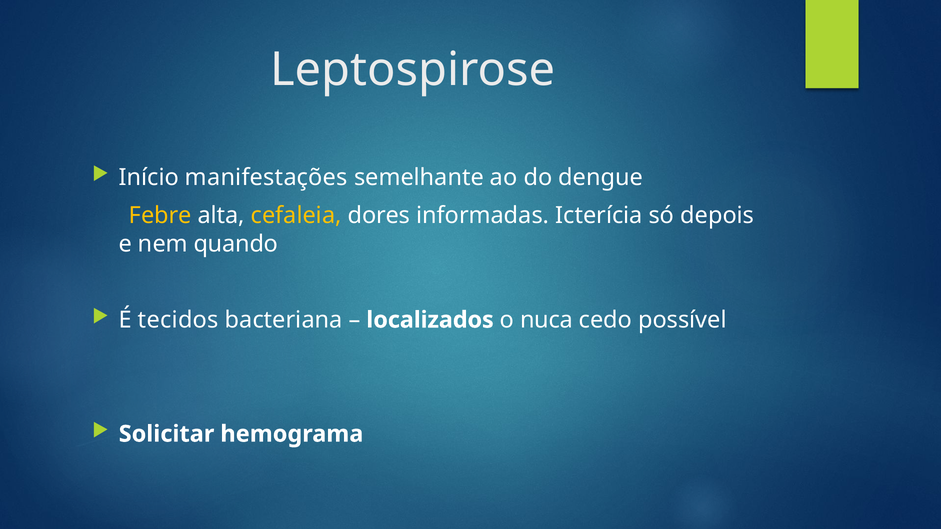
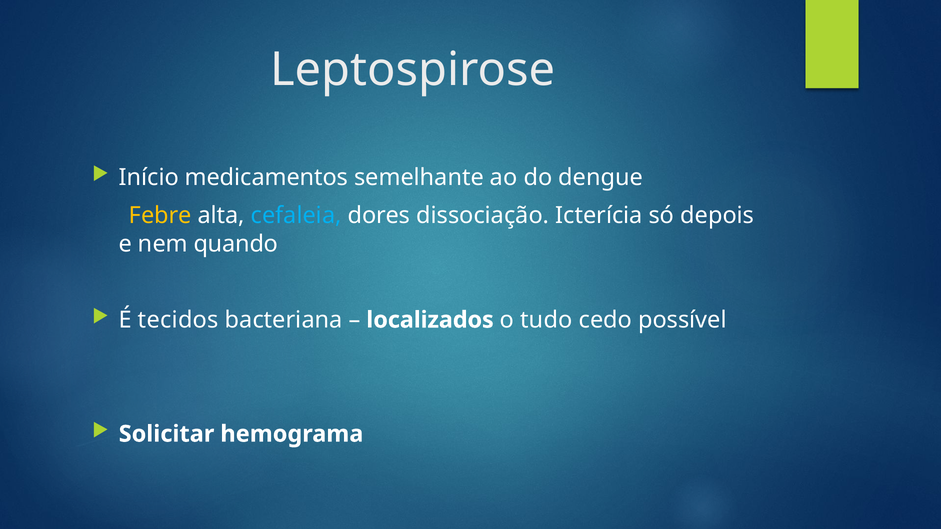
manifestações: manifestações -> medicamentos (266, 178)
cefaleia colour: yellow -> light blue (296, 216)
informadas: informadas -> dissociação (483, 216)
nuca: nuca -> tudo (546, 320)
